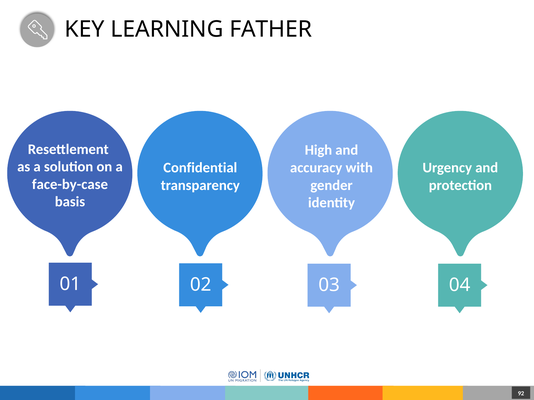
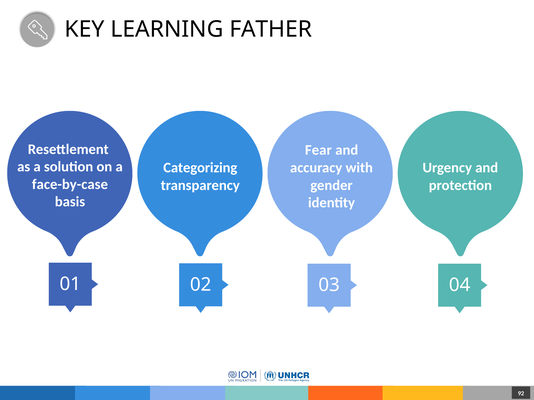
High: High -> Fear (318, 150)
Confidential: Confidential -> Categorizing (200, 168)
